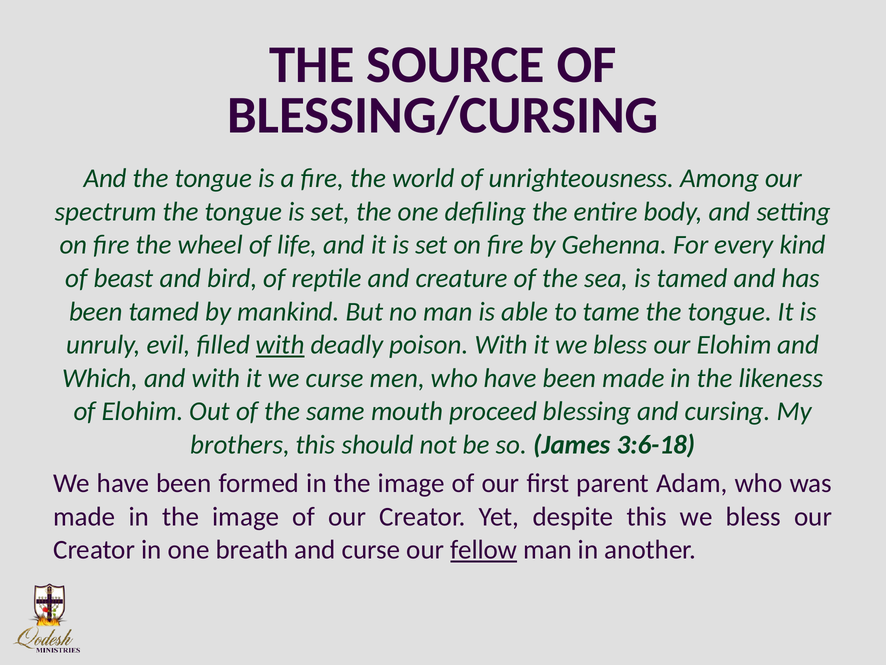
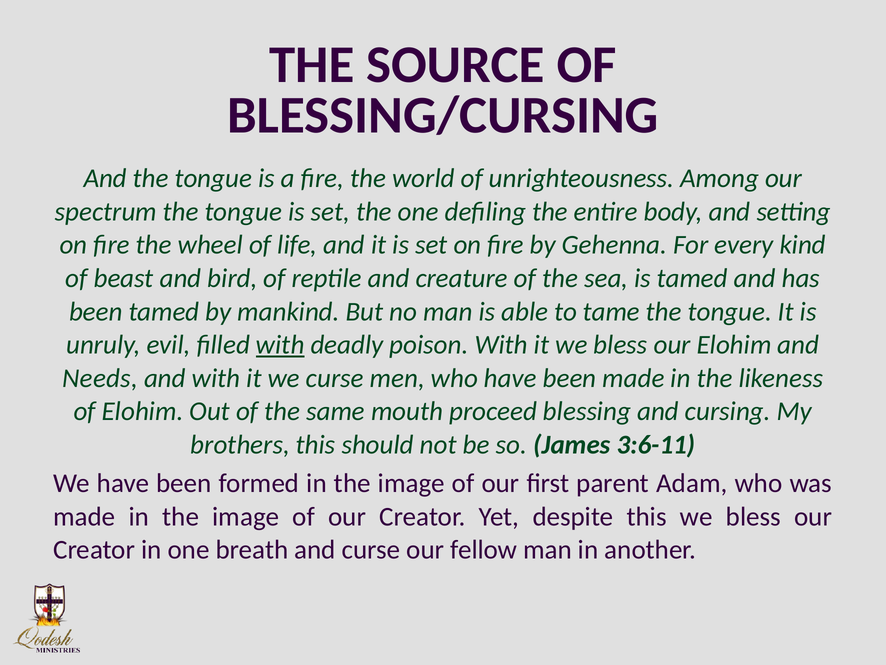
Which: Which -> Needs (100, 378)
3:6-18: 3:6-18 -> 3:6-11 (656, 444)
fellow underline: present -> none (484, 549)
